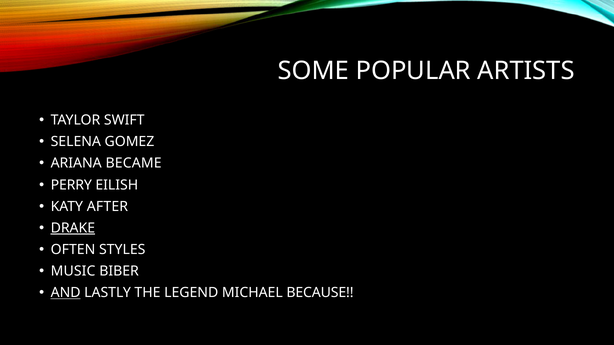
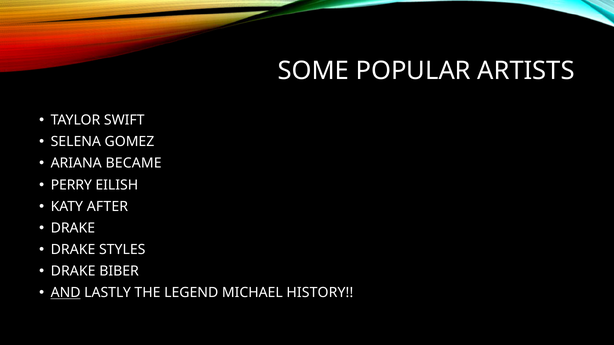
DRAKE underline: present -> none (73, 228)
OFTEN: OFTEN -> DRAKE (73, 250)
MUSIC: MUSIC -> DRAKE (73, 271)
BECAUSE: BECAUSE -> HISTORY (320, 293)
